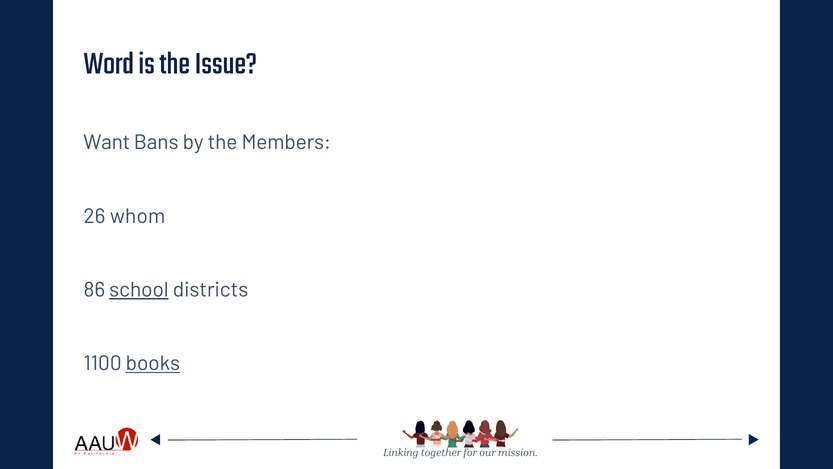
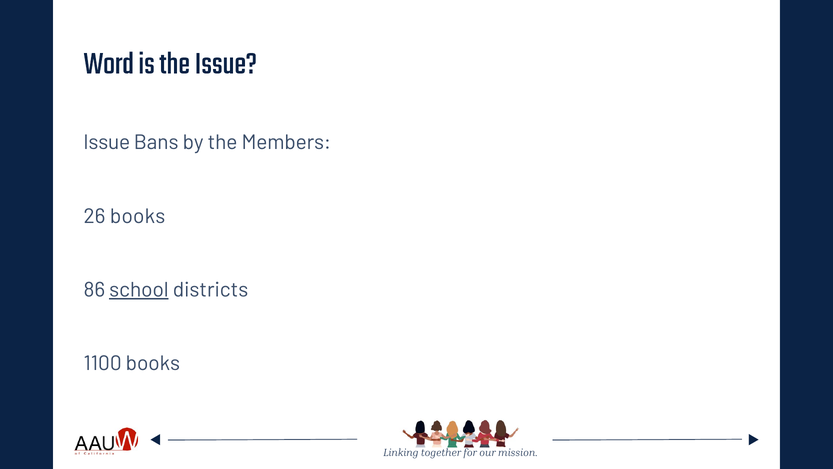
Want: Want -> Issue (107, 142)
26 whom: whom -> books (138, 216)
books underline: present -> none (153, 363)
